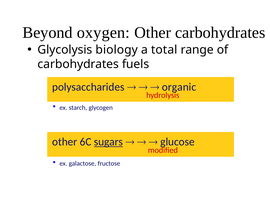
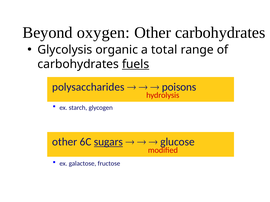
biology: biology -> organic (117, 50)
fuels underline: none -> present (136, 64)
organic: organic -> poisons (179, 87)
